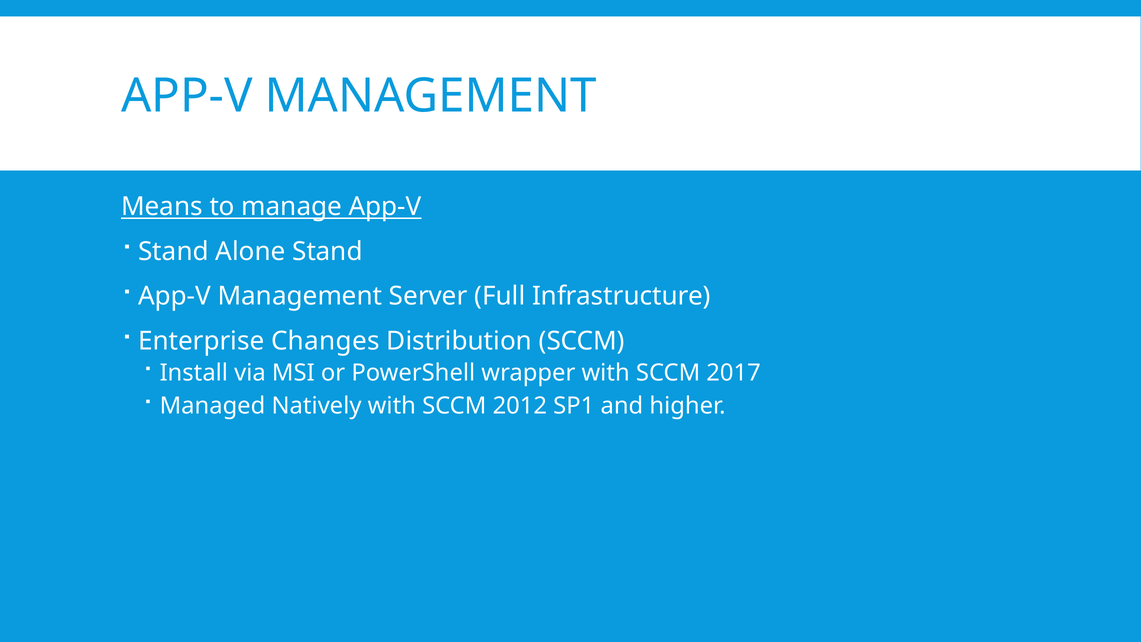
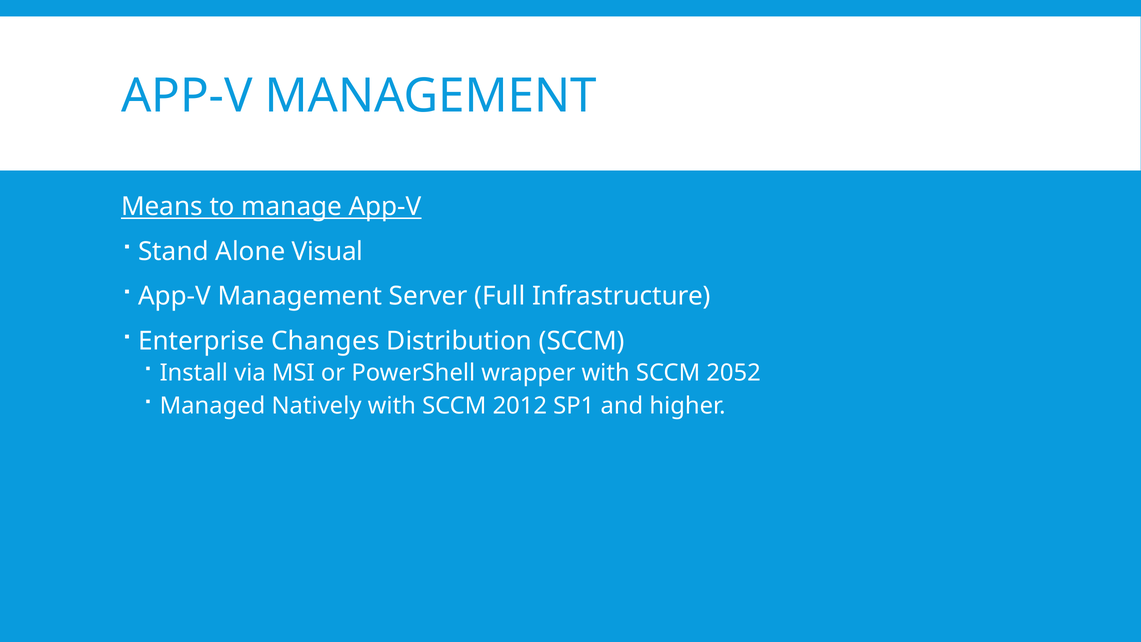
Alone Stand: Stand -> Visual (328, 251)
2017: 2017 -> 2052 (734, 373)
